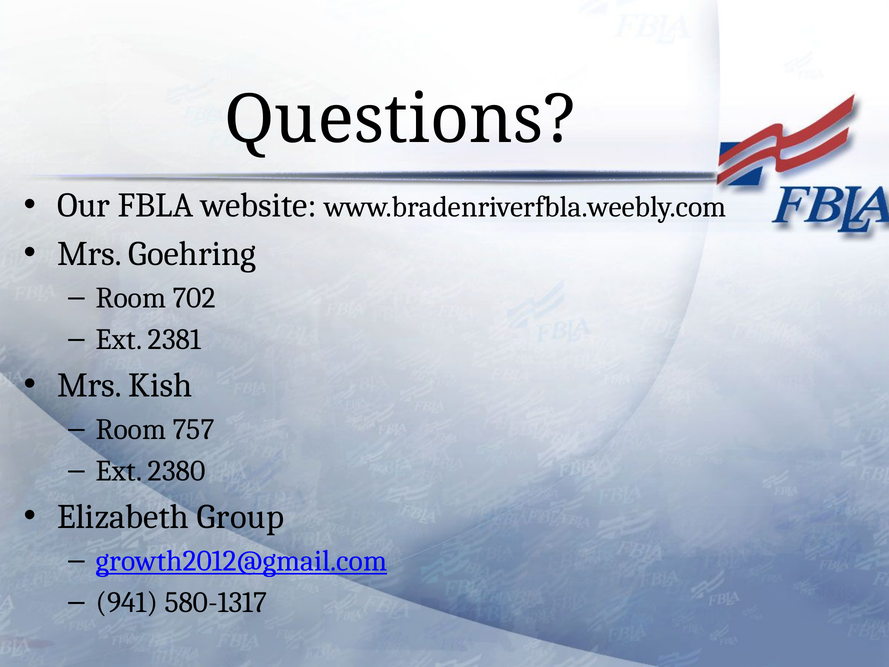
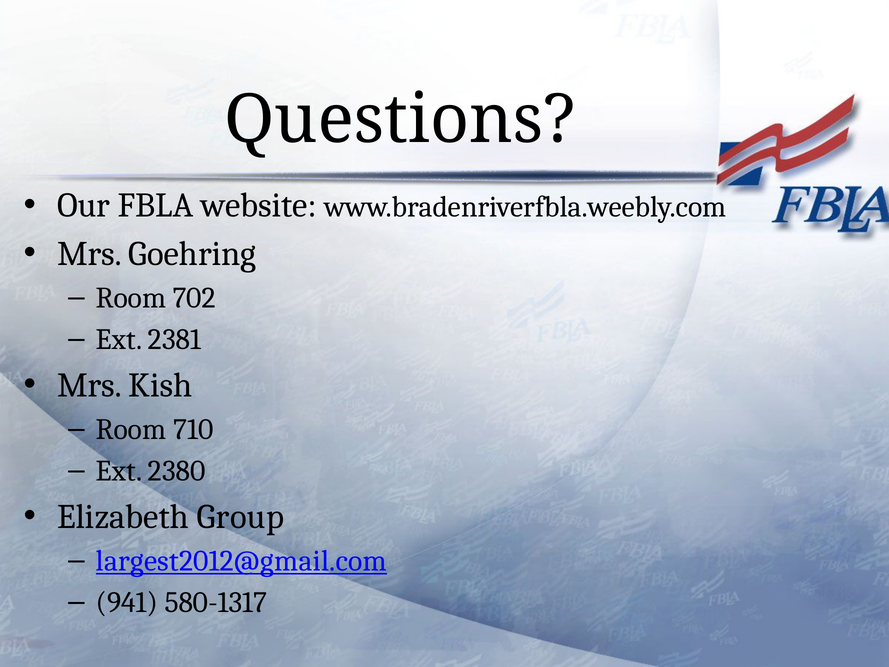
757: 757 -> 710 (193, 429)
growth2012@gmail.com: growth2012@gmail.com -> largest2012@gmail.com (241, 561)
